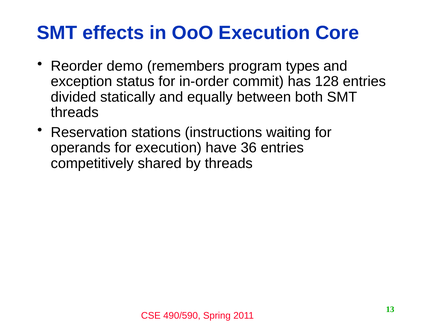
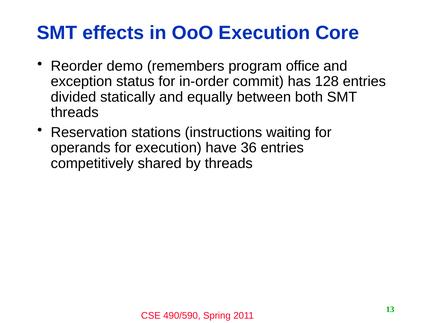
types: types -> office (303, 66)
